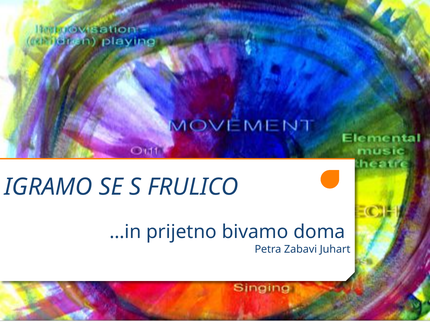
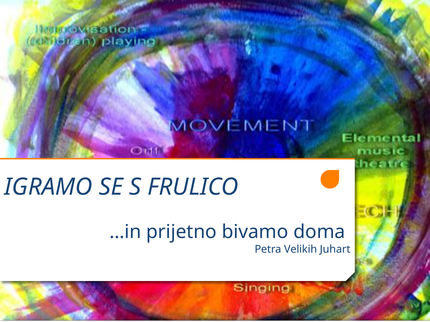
Zabavi: Zabavi -> Velikih (301, 250)
